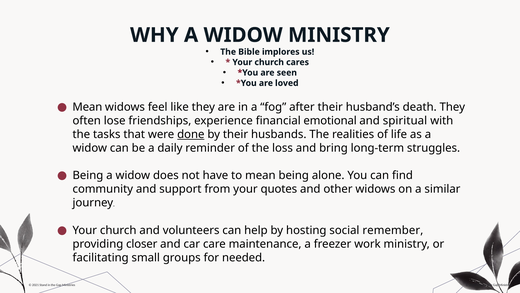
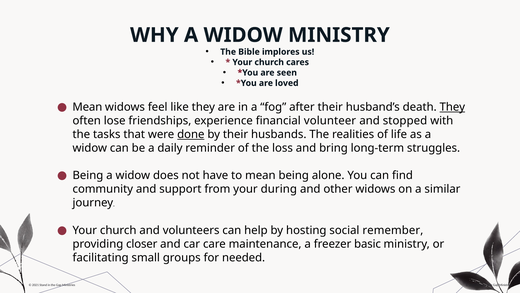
They underline: none -> present (452, 107)
emotional: emotional -> volunteer (330, 121)
spiritual: spiritual -> stopped (405, 121)
quotes: quotes -> during (279, 189)
work: work -> basic (368, 243)
